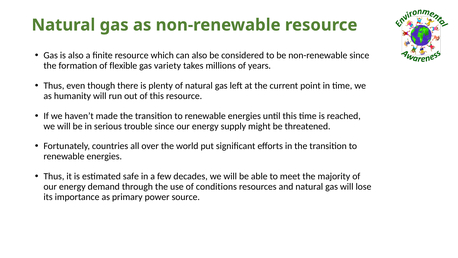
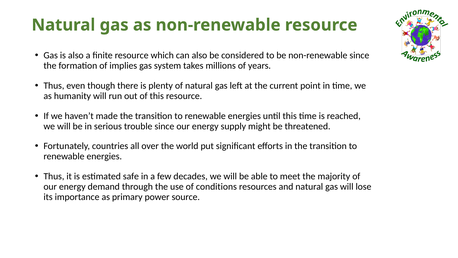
flexible: flexible -> implies (123, 66)
variety: variety -> system (168, 66)
